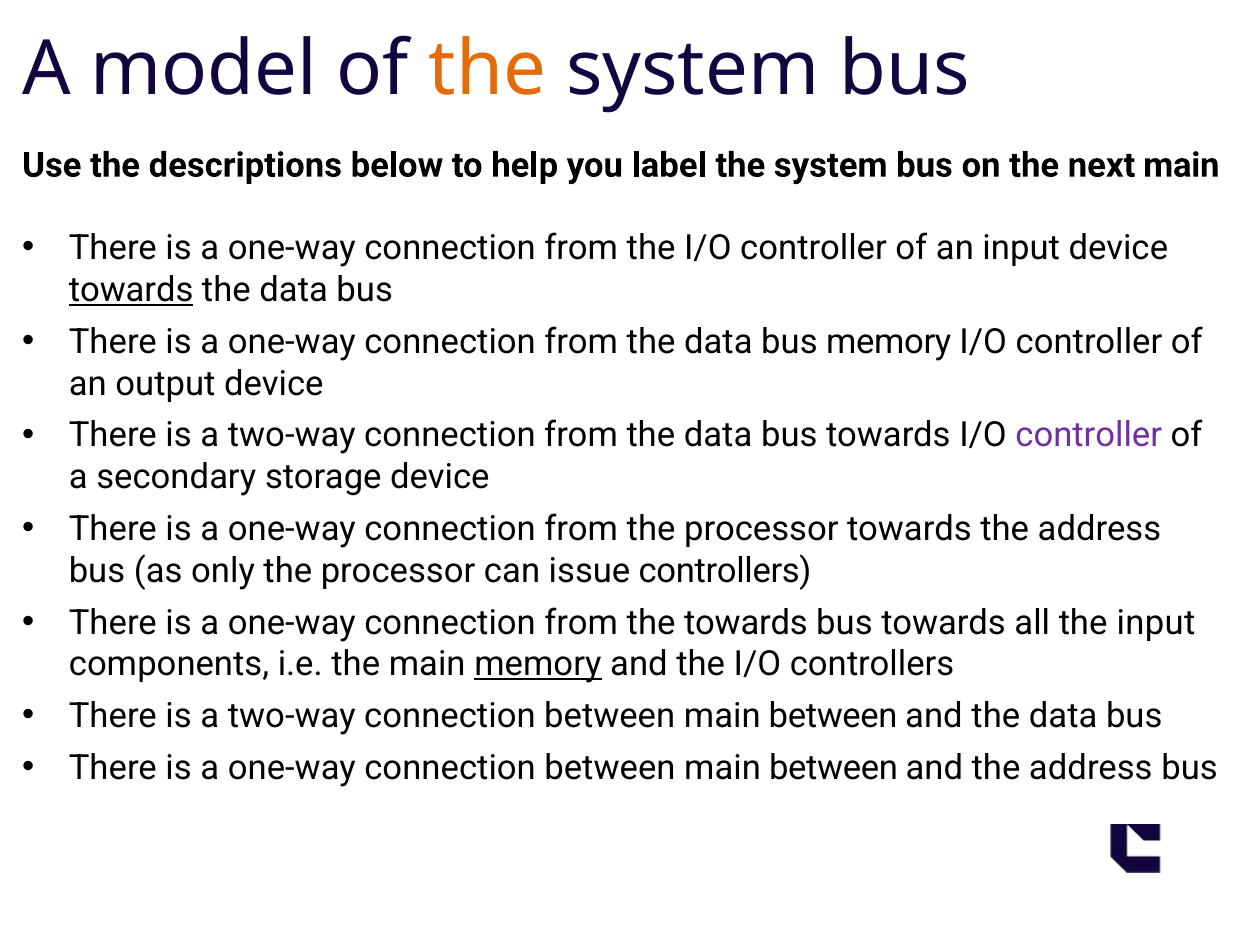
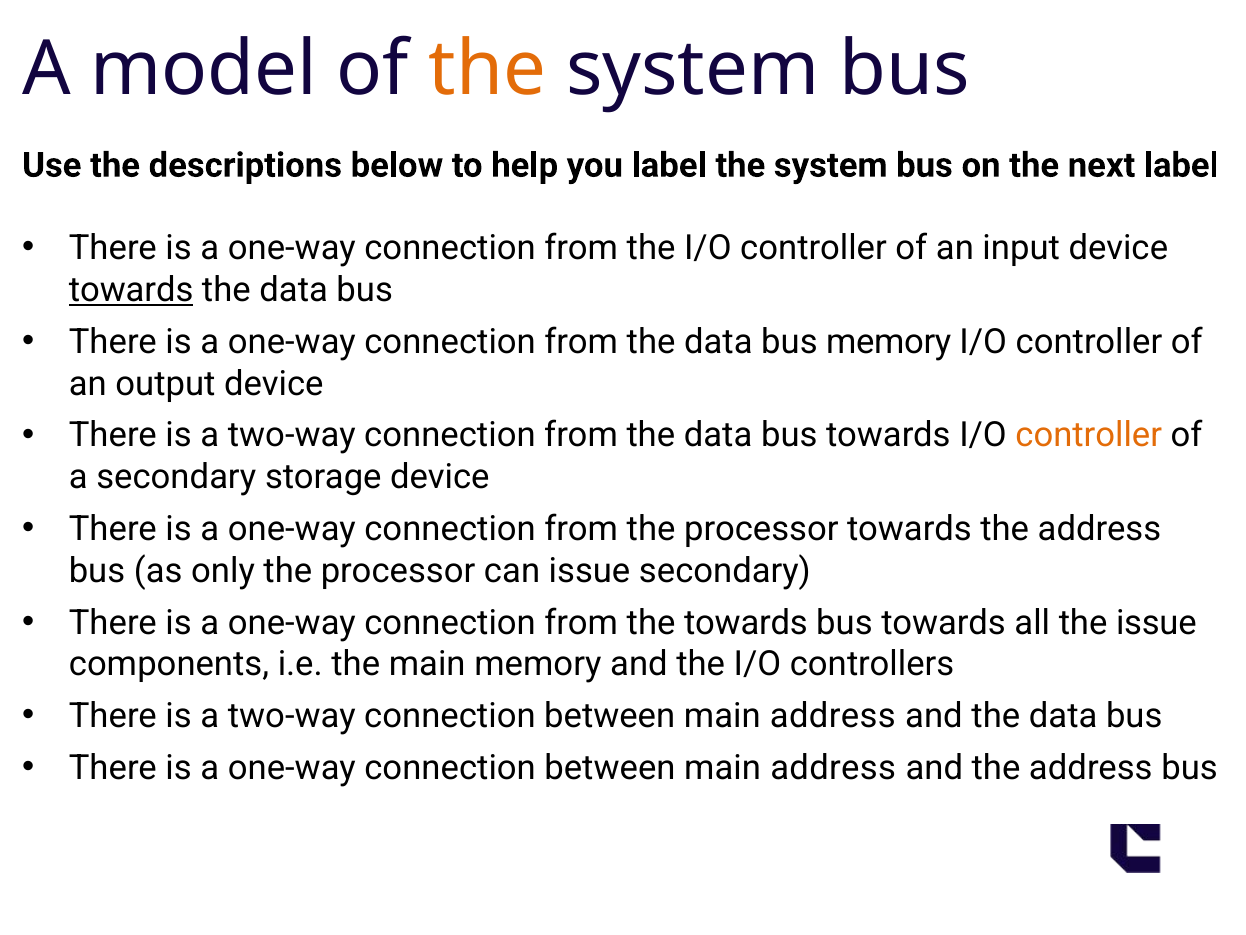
next main: main -> label (1181, 165)
controller colour: purple -> orange (1089, 435)
issue controllers: controllers -> secondary (725, 570)
the input: input -> issue (1156, 622)
memory underline: present -> none (538, 664)
between: between -> address (833, 716)
between: between -> address (833, 768)
